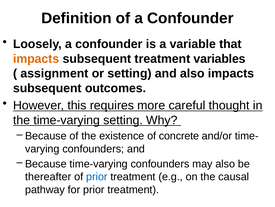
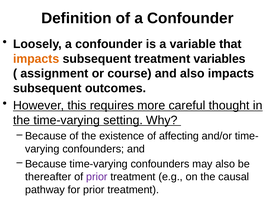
or setting: setting -> course (130, 73)
concrete: concrete -> affecting (179, 136)
prior colour: blue -> purple (97, 176)
